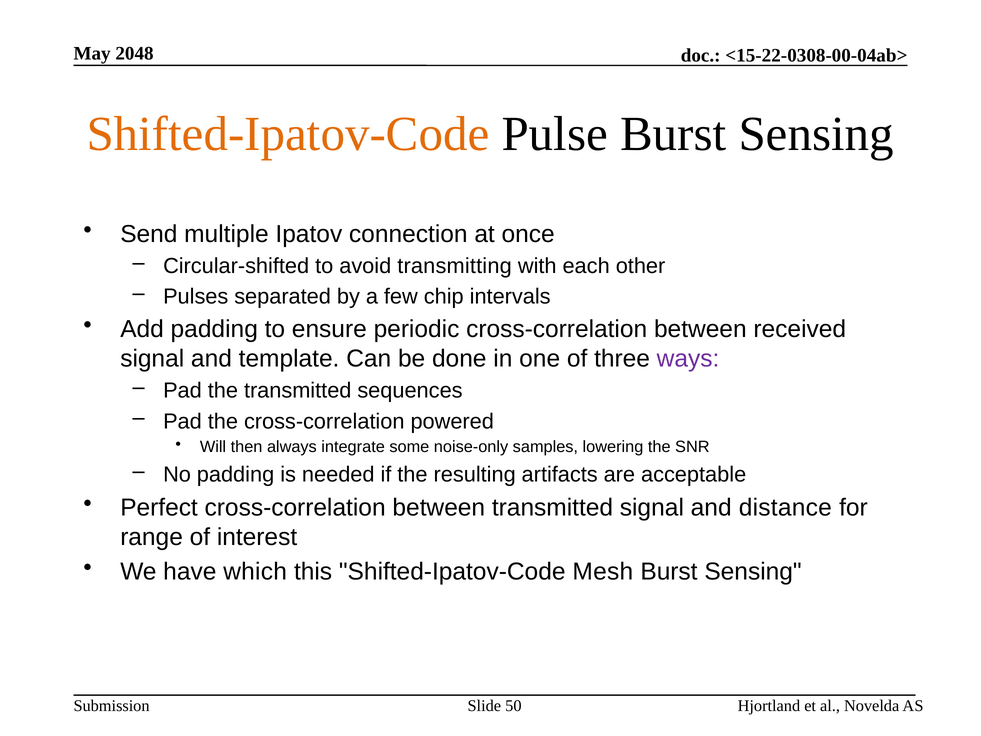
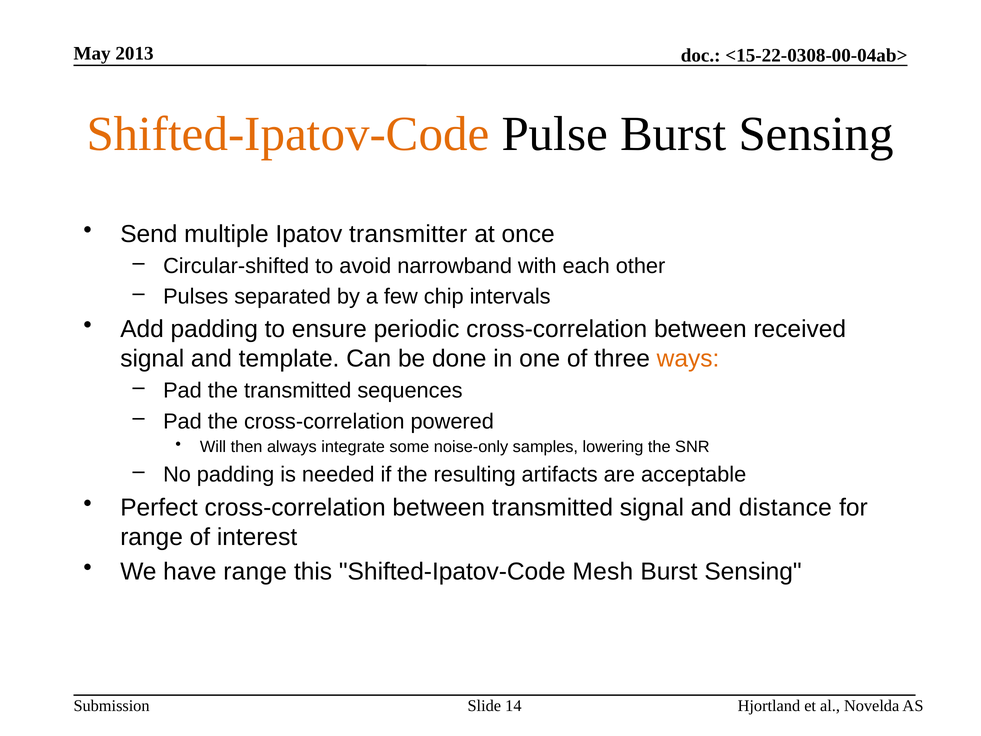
2048: 2048 -> 2013 (135, 54)
connection: connection -> transmitter (408, 234)
transmitting: transmitting -> narrowband (455, 266)
ways colour: purple -> orange (688, 359)
have which: which -> range (255, 571)
50: 50 -> 14 (513, 706)
